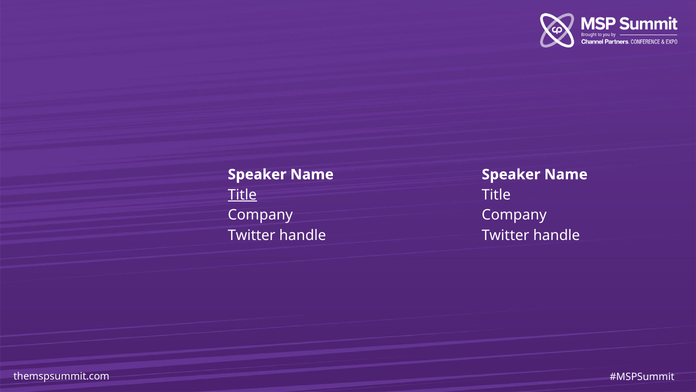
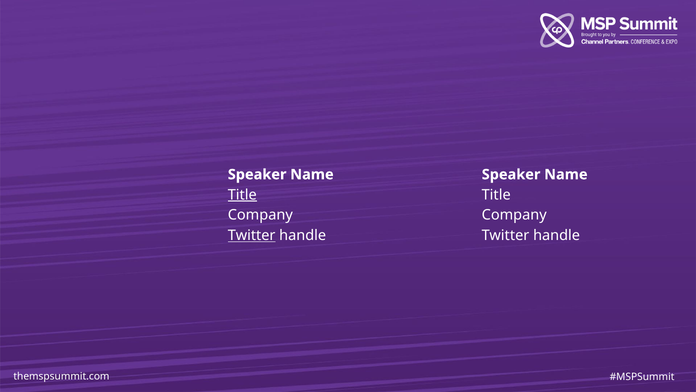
Twitter underline: none -> present (252, 235)
